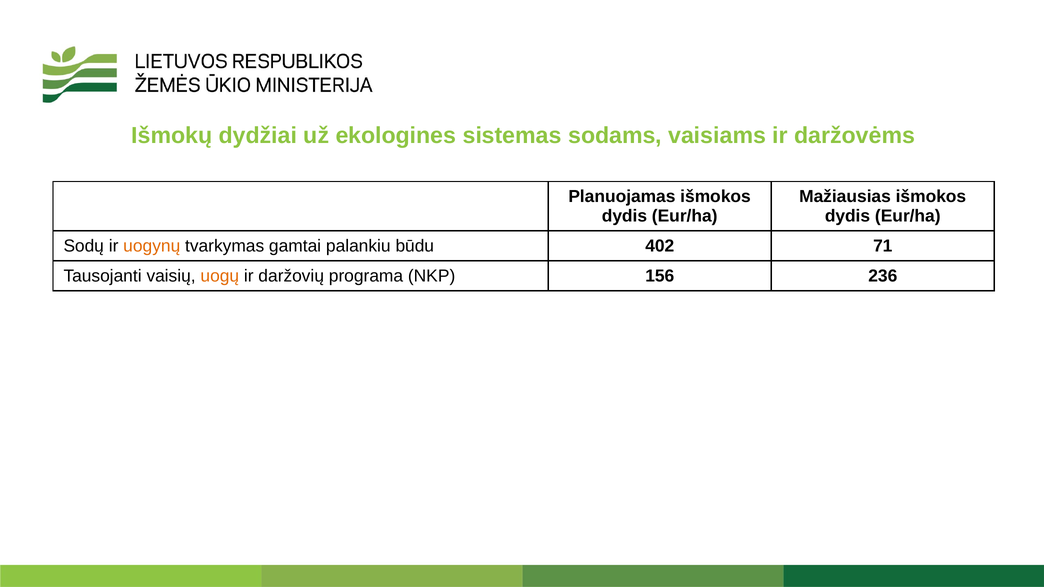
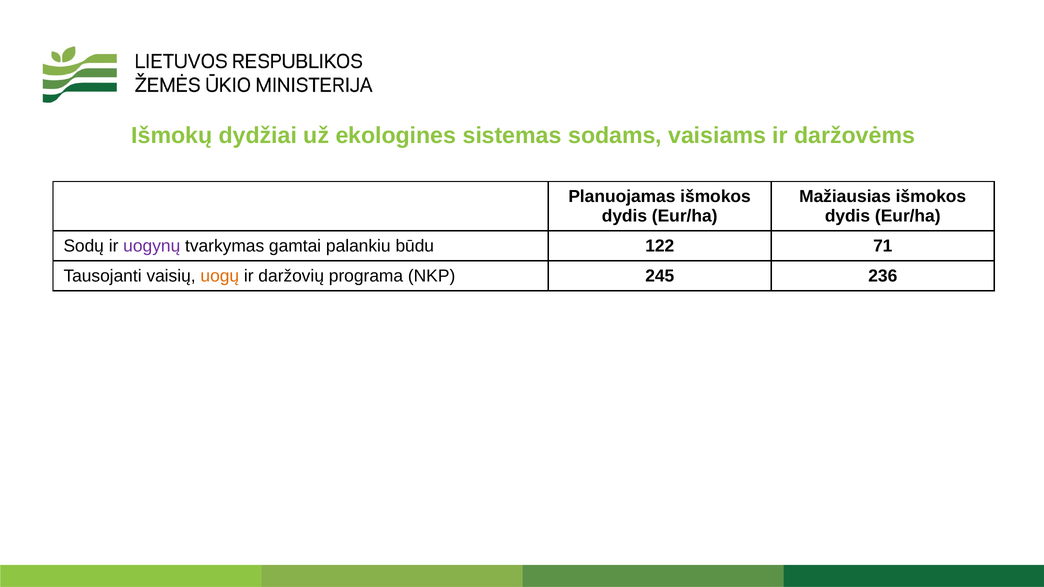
uogynų colour: orange -> purple (152, 246)
402: 402 -> 122 (660, 246)
156: 156 -> 245 (660, 276)
